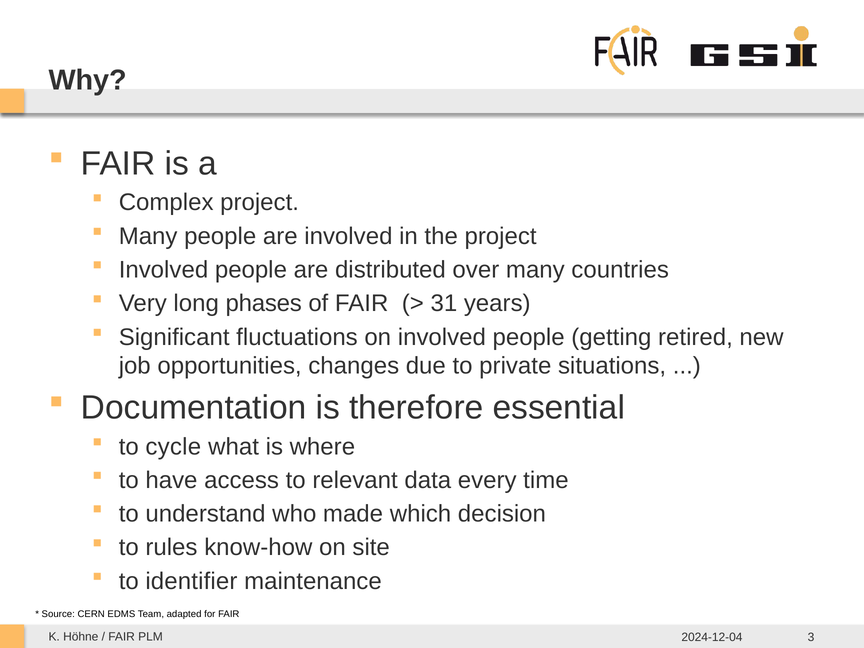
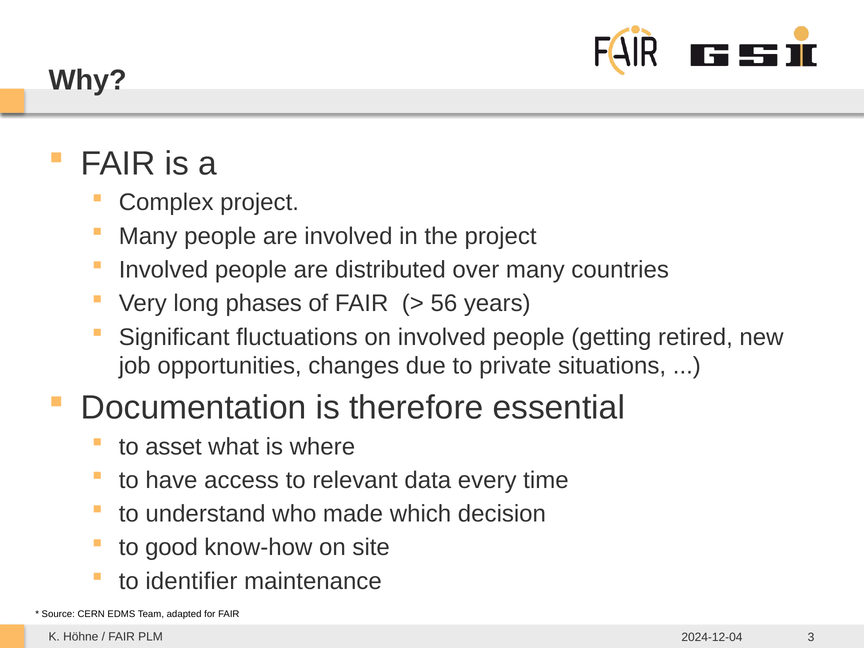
31: 31 -> 56 (444, 303)
cycle: cycle -> asset (174, 447)
rules: rules -> good (172, 548)
